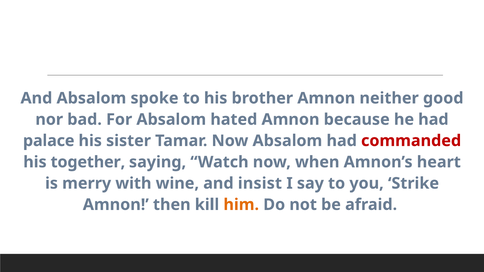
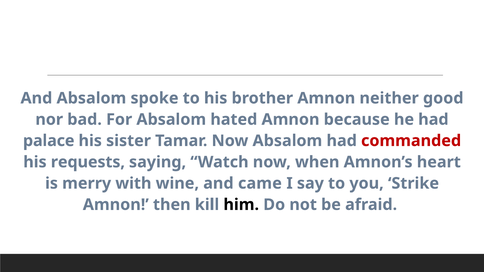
together: together -> requests (88, 162)
insist: insist -> came (260, 183)
him colour: orange -> black (241, 205)
